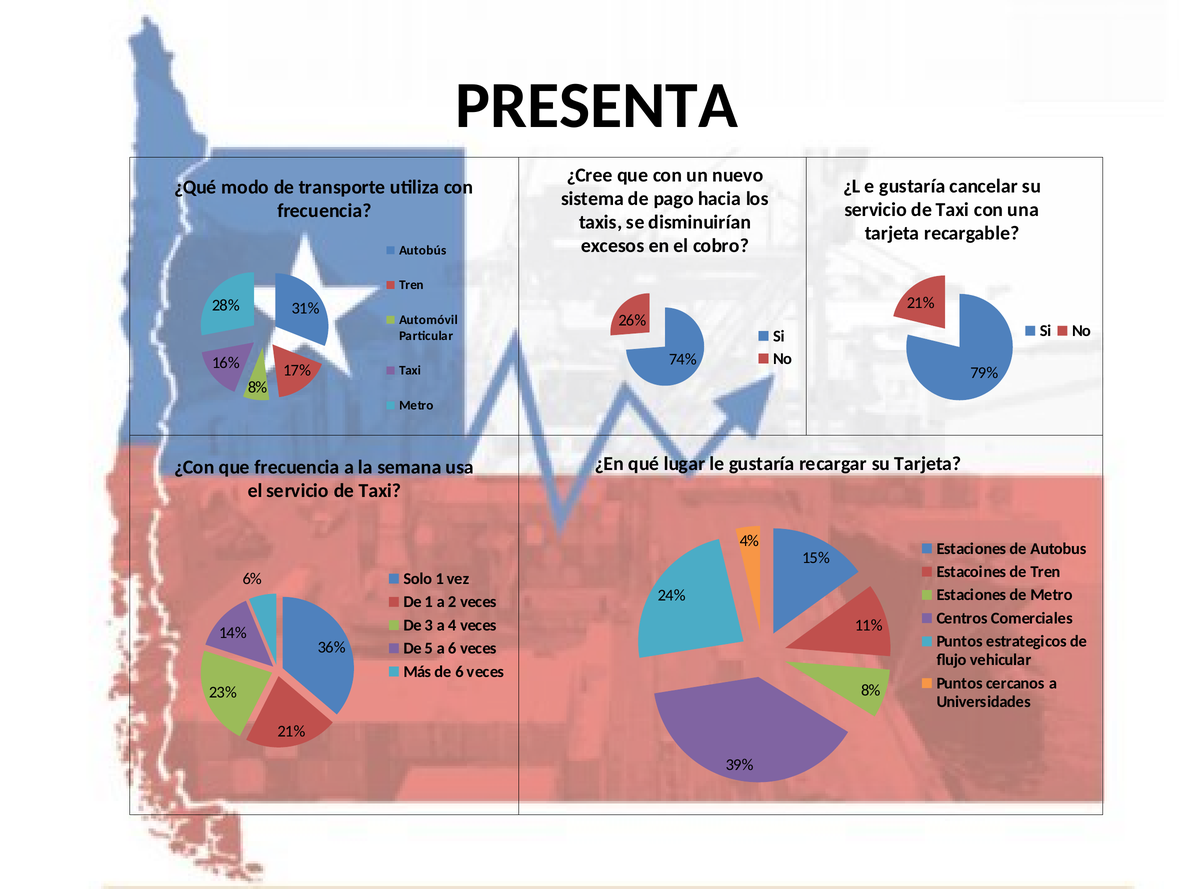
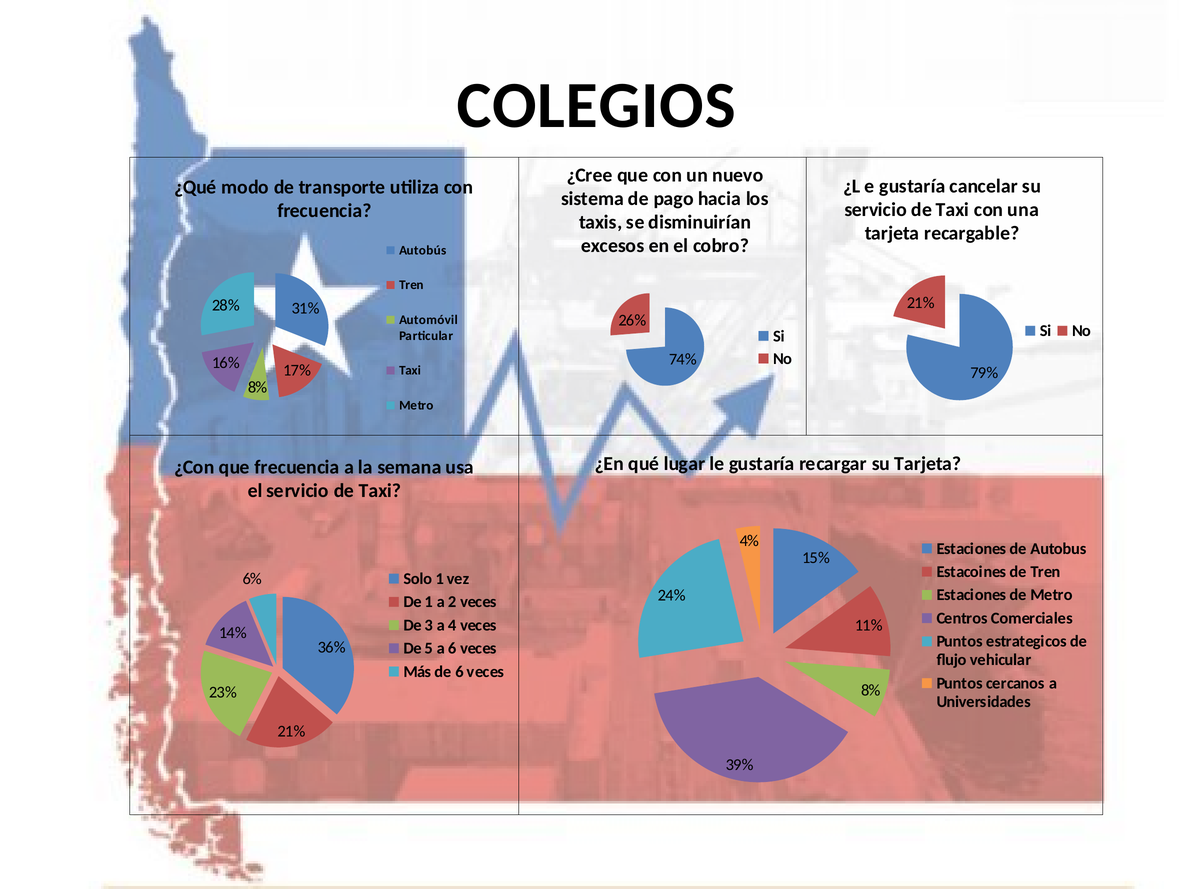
PRESENTA: PRESENTA -> COLEGIOS (596, 106)
